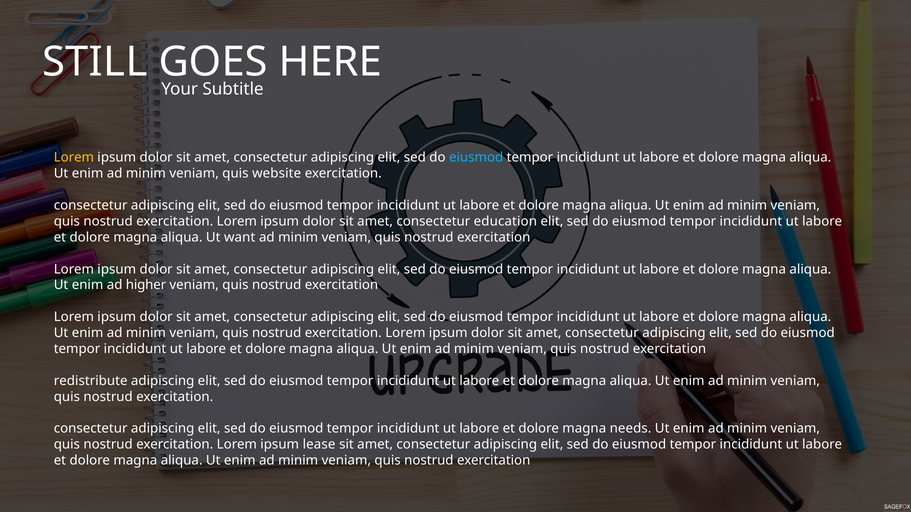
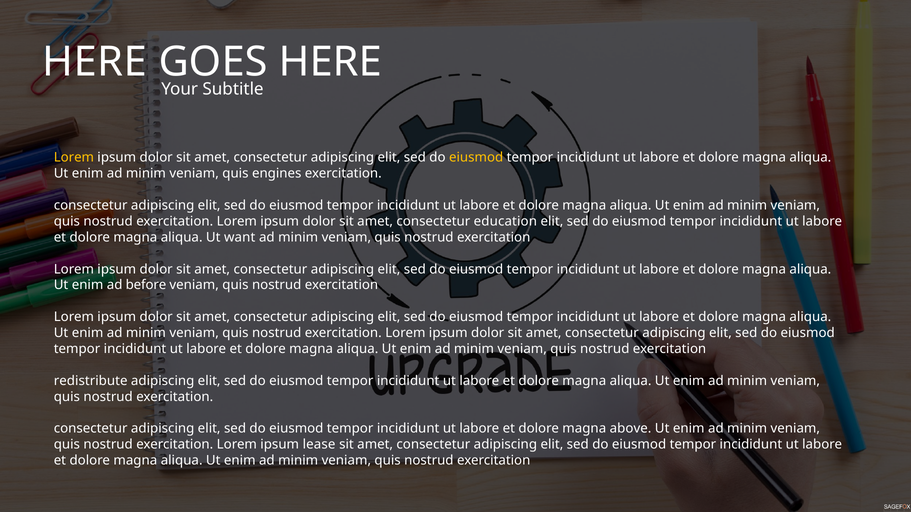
STILL: STILL -> HERE (95, 62)
eiusmod colour: light blue -> yellow (476, 158)
website: website -> engines (277, 174)
higher: higher -> before (146, 285)
needs: needs -> above (631, 429)
